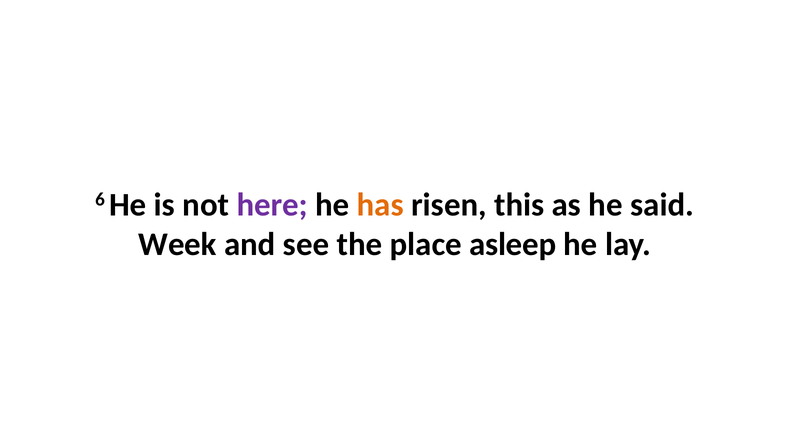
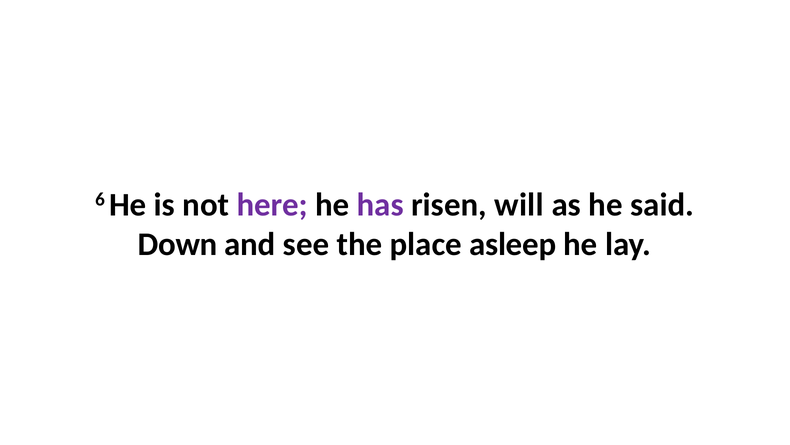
has colour: orange -> purple (380, 205)
this: this -> will (519, 205)
Week: Week -> Down (178, 244)
